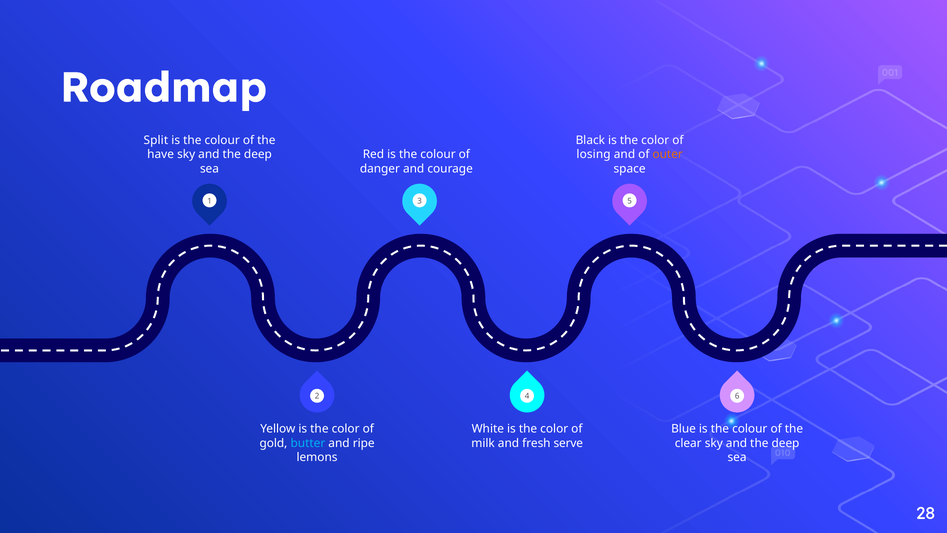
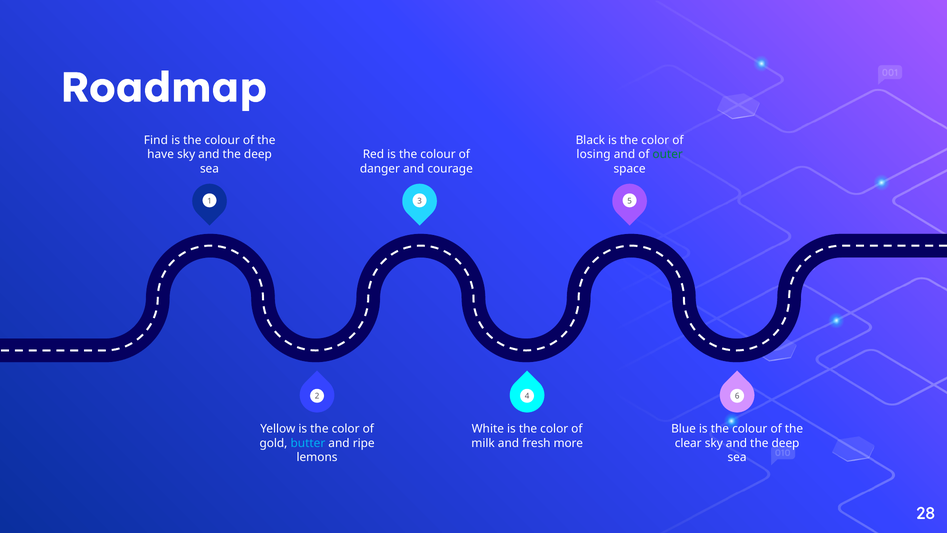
Split: Split -> Find (156, 140)
outer colour: orange -> green (668, 154)
serve: serve -> more (568, 443)
